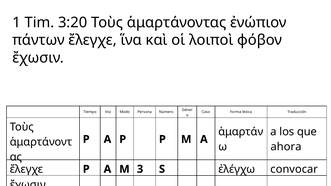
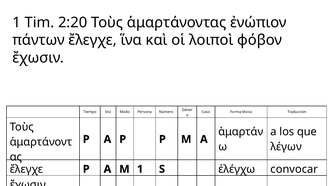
3:20: 3:20 -> 2:20 (73, 22)
ahora: ahora -> λέγων (286, 147)
M 3: 3 -> 1 (140, 169)
